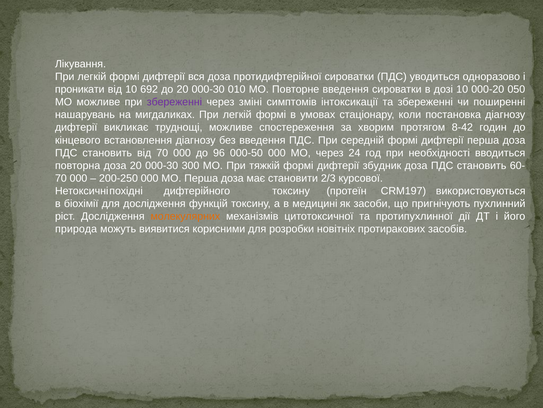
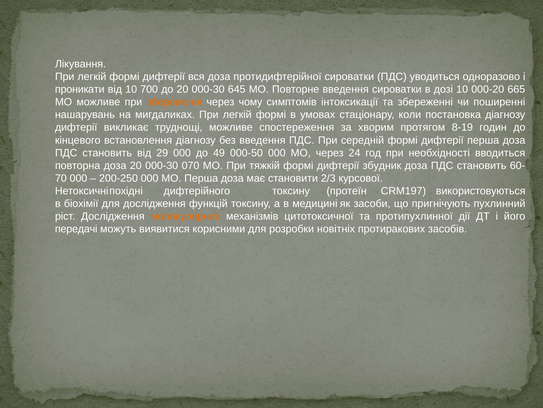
692: 692 -> 700 (149, 89)
010: 010 -> 645 (237, 89)
050: 050 -> 665 (516, 89)
збереженні colour: purple -> orange (174, 102)
зміні: зміні -> чому (251, 102)
8-42: 8-42 -> 8-19 (462, 127)
від 70: 70 -> 29 (162, 153)
96: 96 -> 49 (219, 153)
300: 300 -> 070 (190, 165)
природа: природа -> передачі (76, 229)
